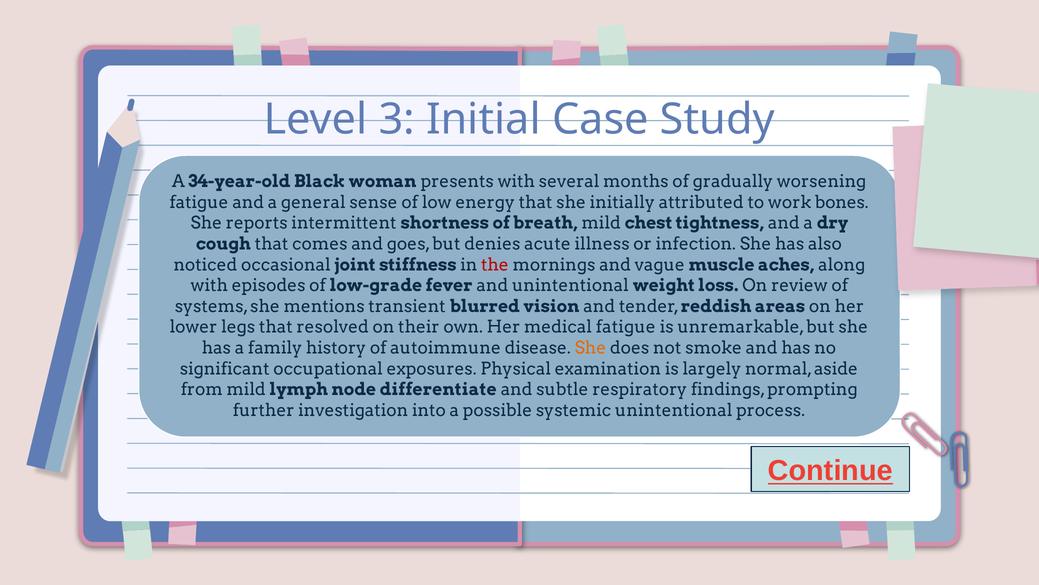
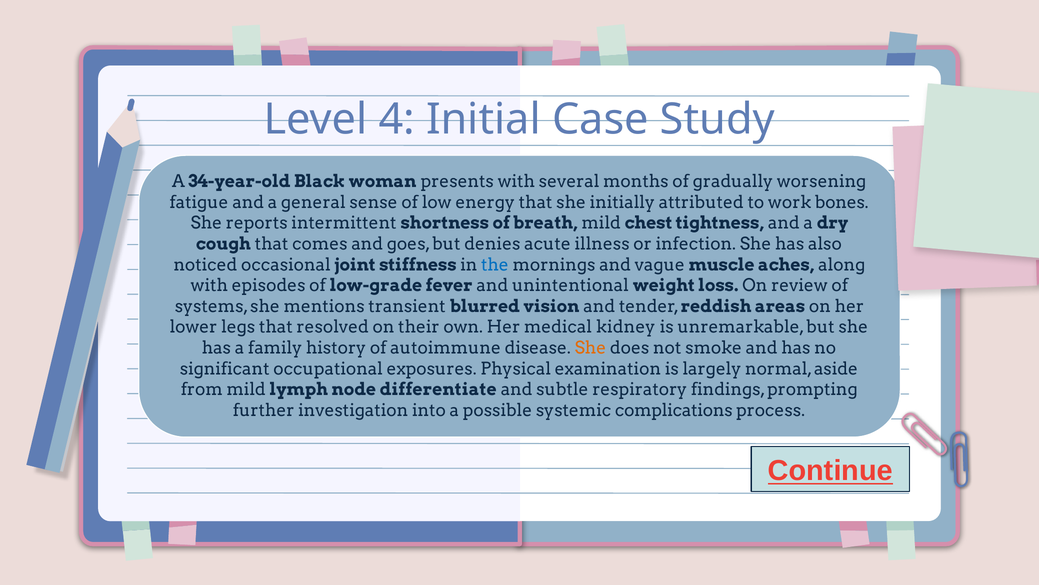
3: 3 -> 4 (397, 120)
the colour: red -> blue (495, 265)
medical fatigue: fatigue -> kidney (626, 327)
systemic unintentional: unintentional -> complications (674, 410)
